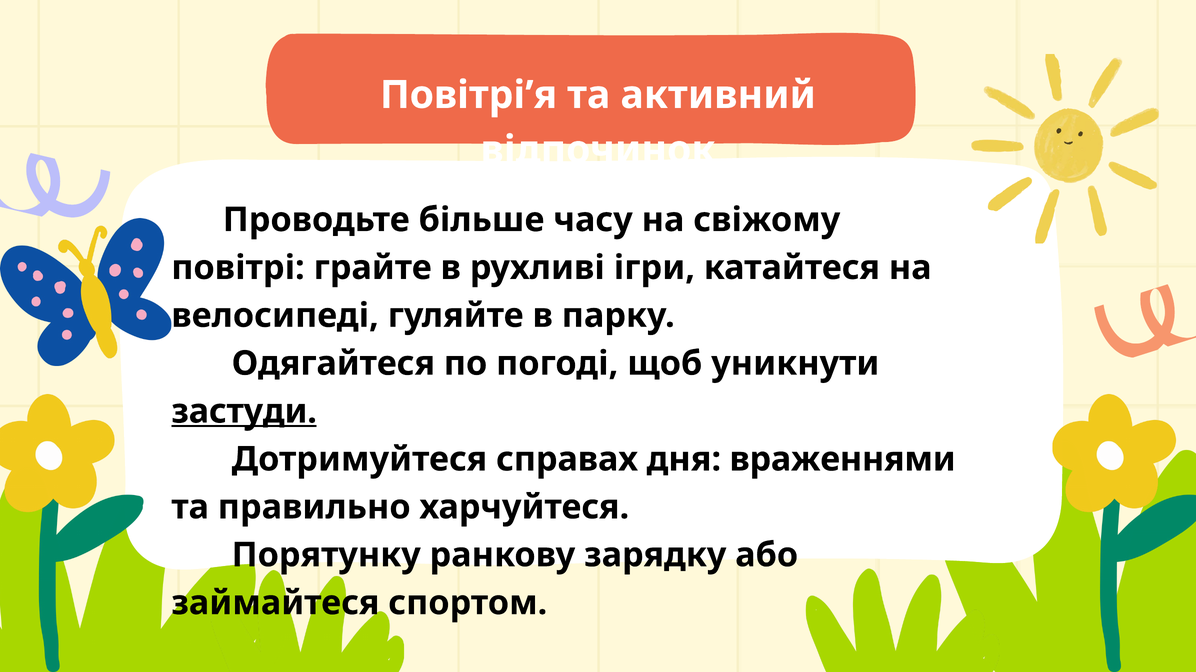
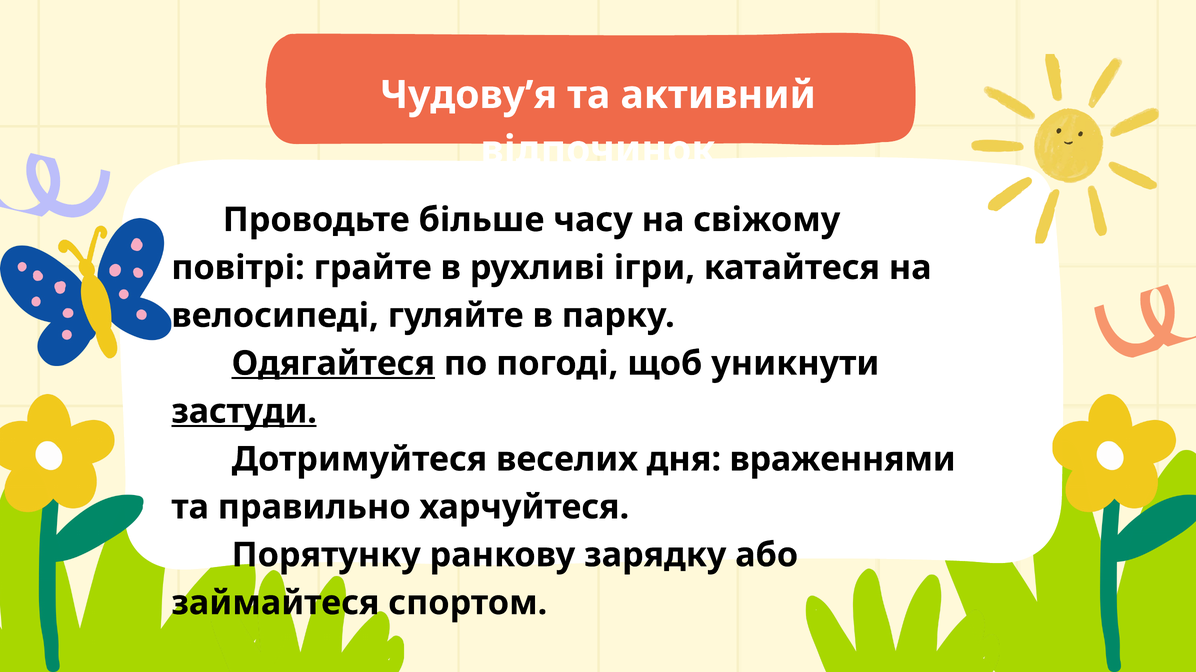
Повітрі’я: Повітрі’я -> Чудову’я (469, 95)
Одягайтеся underline: none -> present (333, 364)
справах: справах -> веселих (567, 460)
